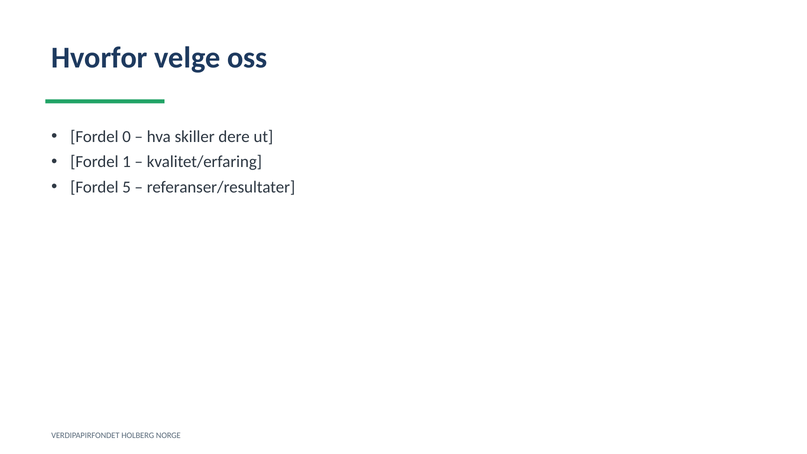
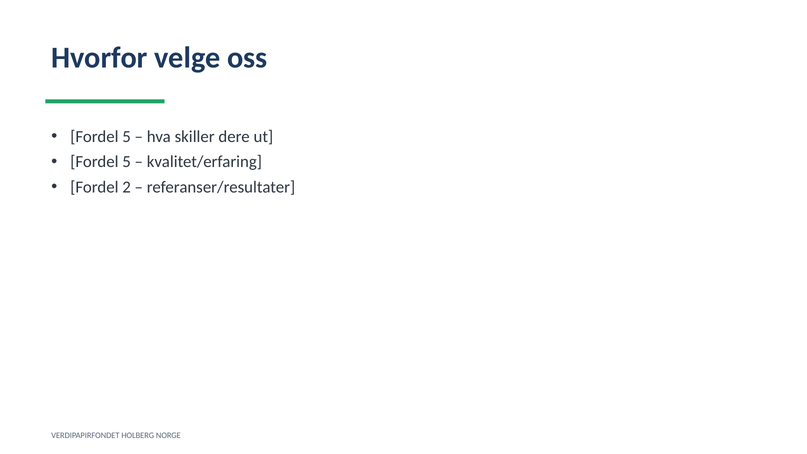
0: 0 -> 5 (127, 137)
1: 1 -> 5 (127, 162)
5: 5 -> 2 (127, 187)
